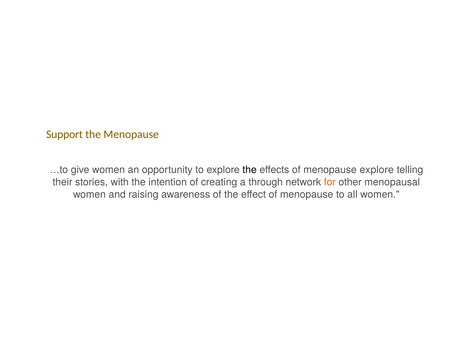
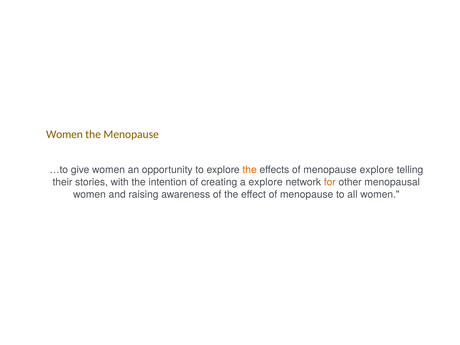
Support: Support -> Women (64, 134)
the colour: black -> orange (250, 170)
a through: through -> explore (266, 182)
